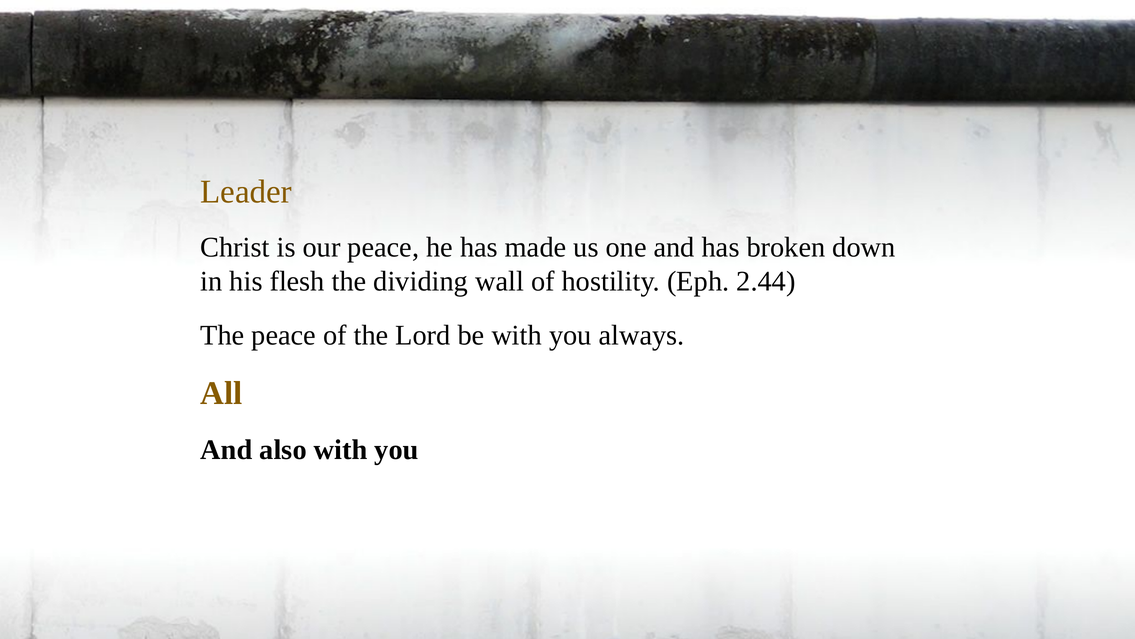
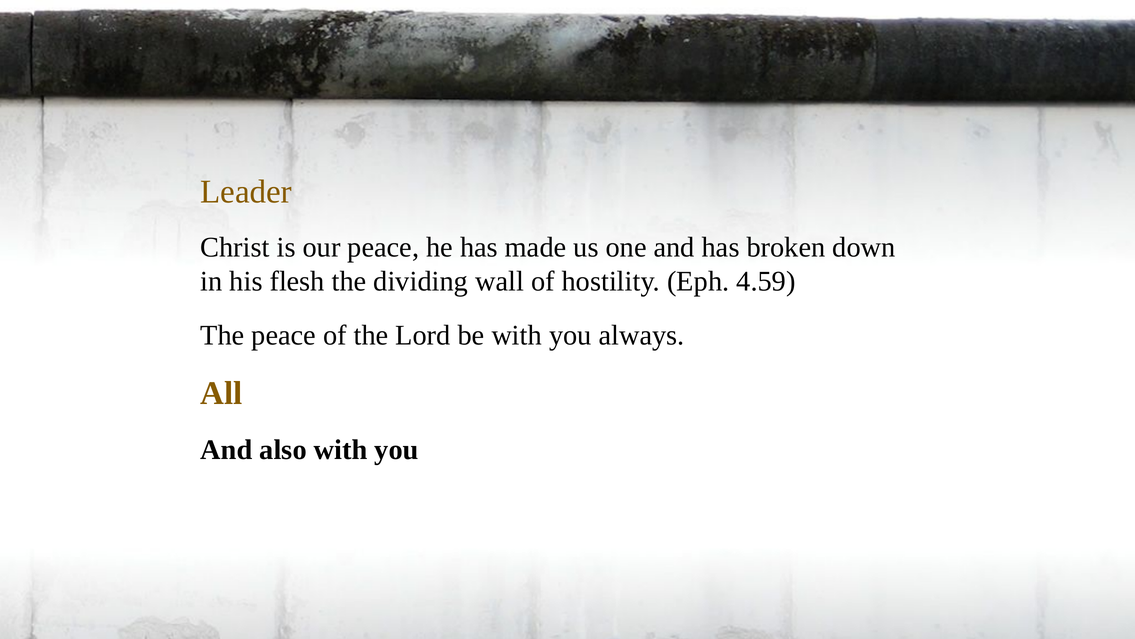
2.44: 2.44 -> 4.59 (766, 281)
